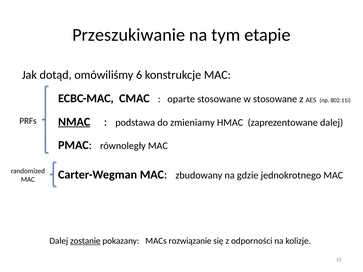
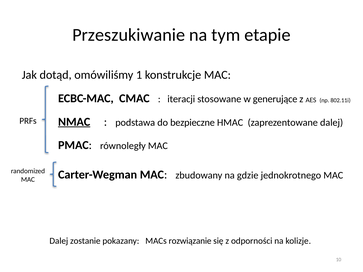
6: 6 -> 1 (139, 75)
oparte: oparte -> iteracji (181, 99)
w stosowane: stosowane -> generujące (275, 99)
zmieniamy: zmieniamy -> bezpieczne (193, 123)
zostanie underline: present -> none (85, 241)
